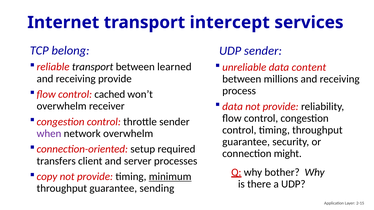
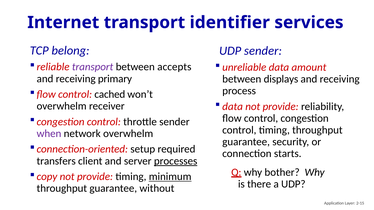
intercept: intercept -> identifier (230, 22)
transport colour: black -> purple (93, 67)
learned: learned -> accepts (174, 67)
content: content -> amount (309, 67)
receiving provide: provide -> primary (115, 79)
millions: millions -> displays (281, 79)
might: might -> starts (288, 154)
processes underline: none -> present (176, 161)
sending: sending -> without (157, 189)
